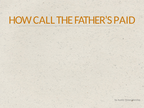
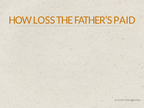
CALL: CALL -> LOSS (44, 20)
